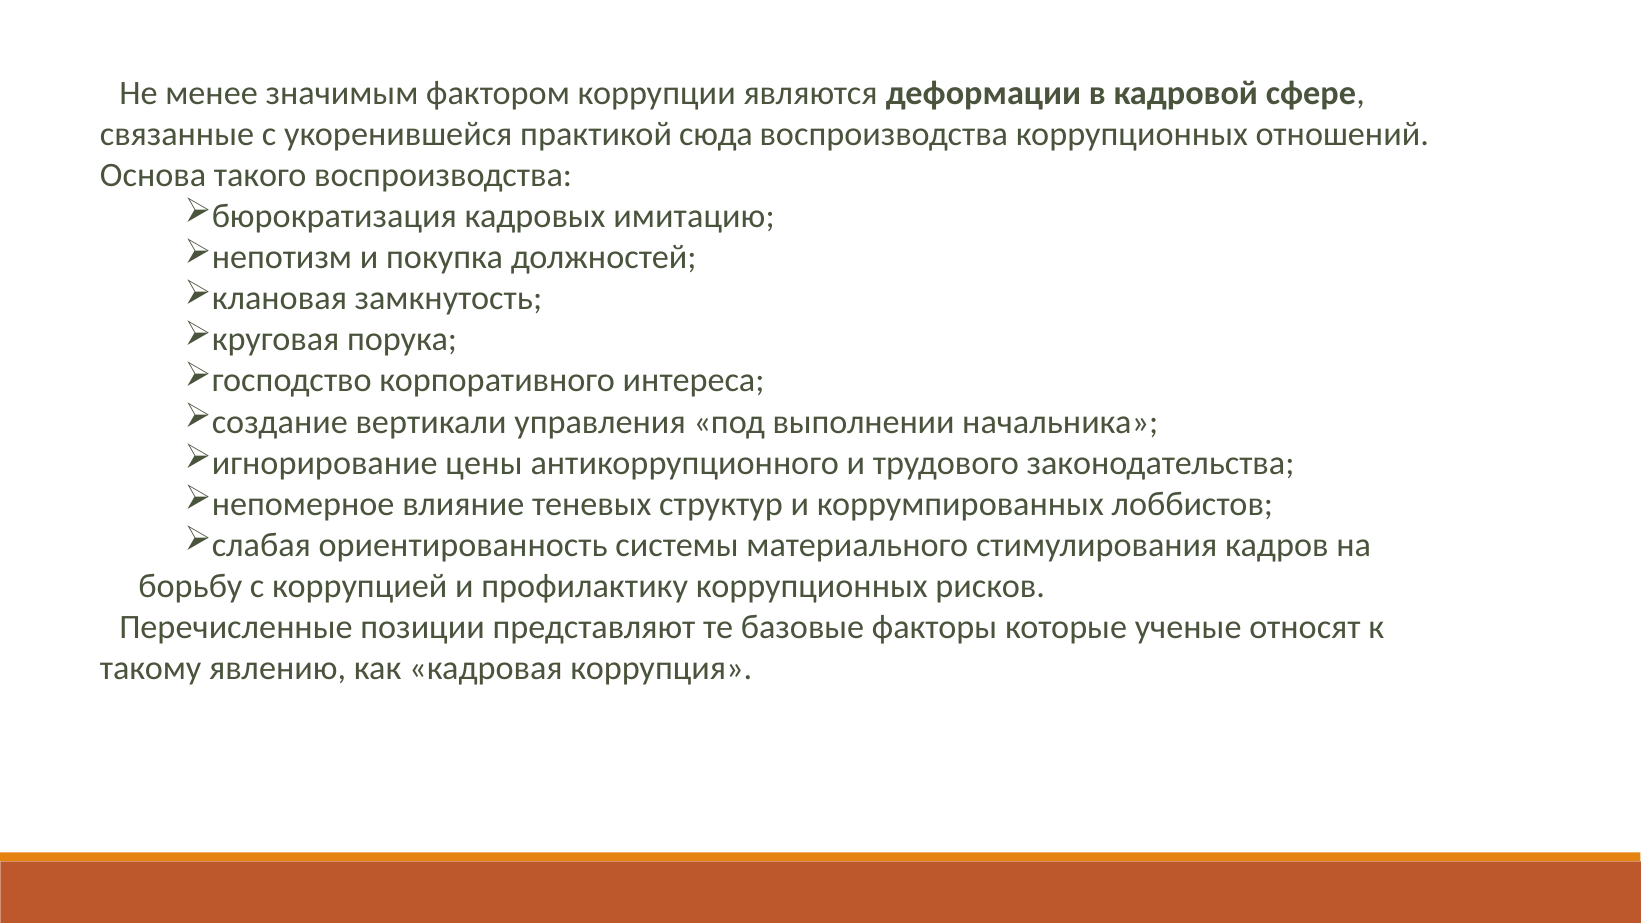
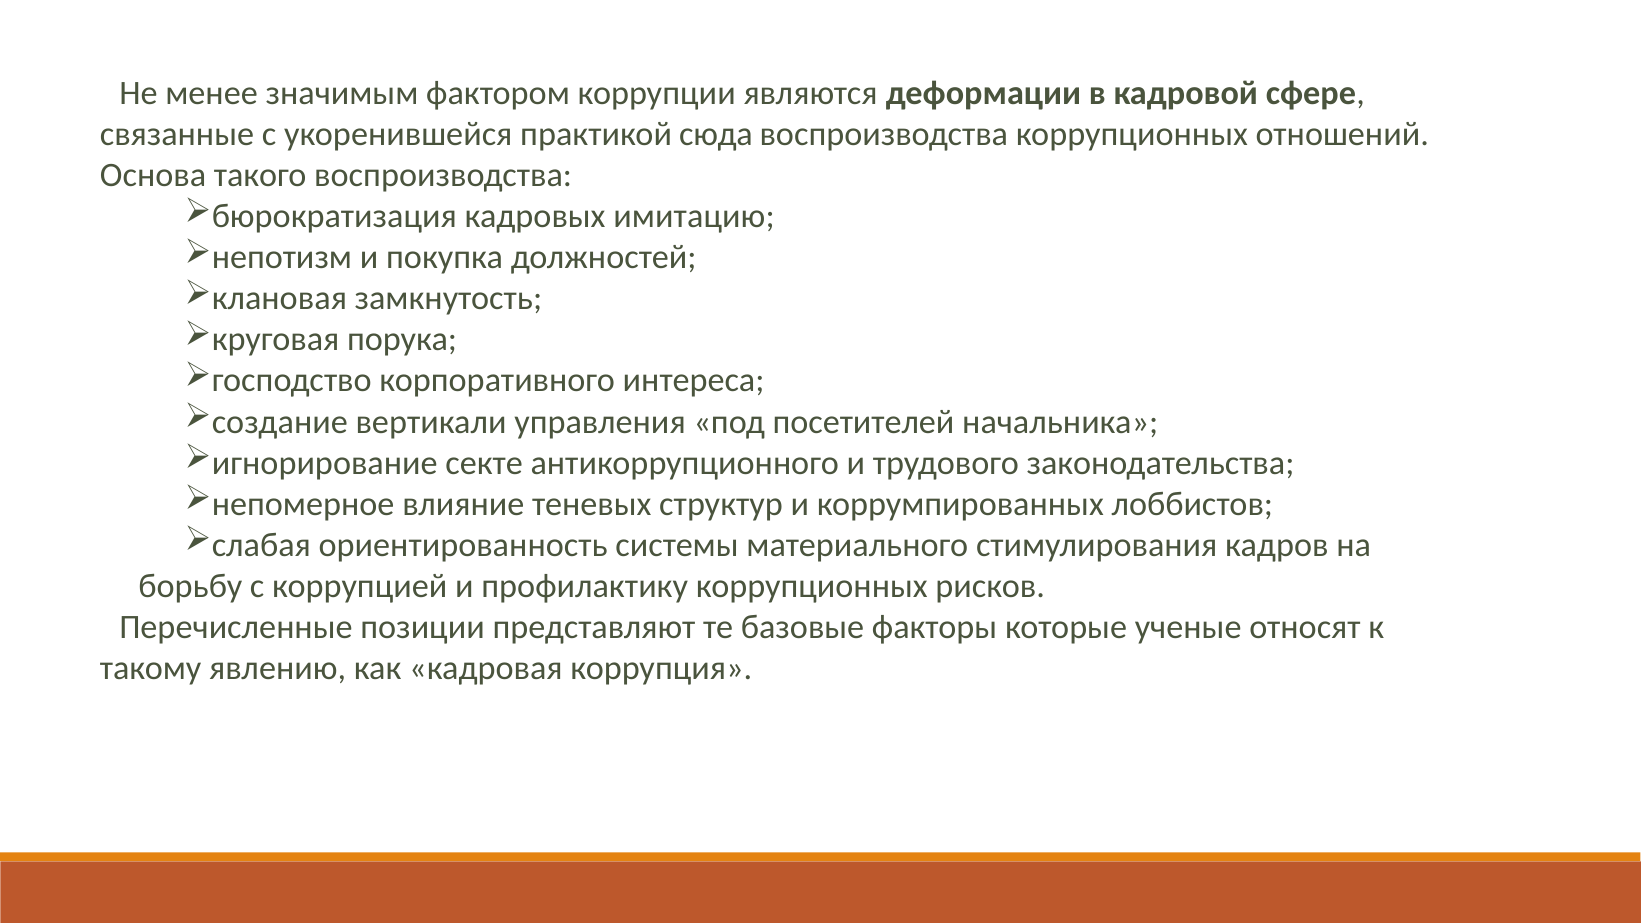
выполнении: выполнении -> посетителей (864, 422)
цены: цены -> секте (484, 463)
